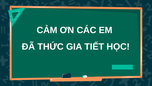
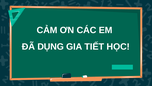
THỨC: THỨC -> DỤNG (51, 46)
